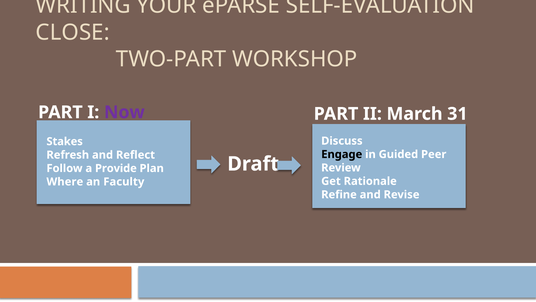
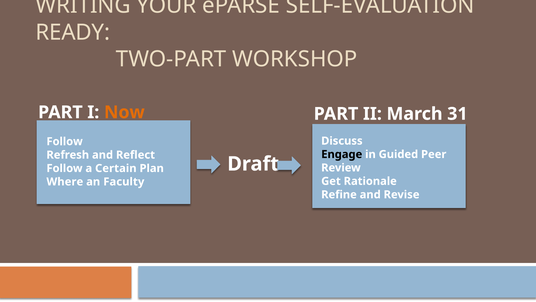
CLOSE: CLOSE -> READY (73, 32)
Now colour: purple -> orange (124, 112)
Stakes: Stakes -> Follow (65, 141)
Provide: Provide -> Certain (116, 168)
